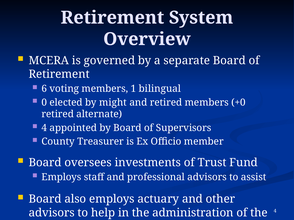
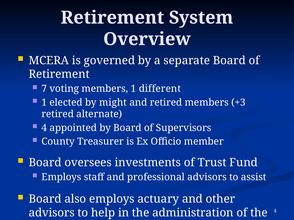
6: 6 -> 7 (44, 89)
bilingual: bilingual -> different (160, 89)
0: 0 -> 1 (44, 103)
+0: +0 -> +3 (238, 103)
